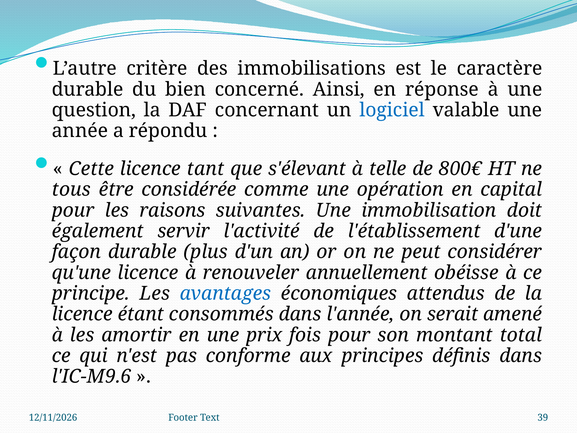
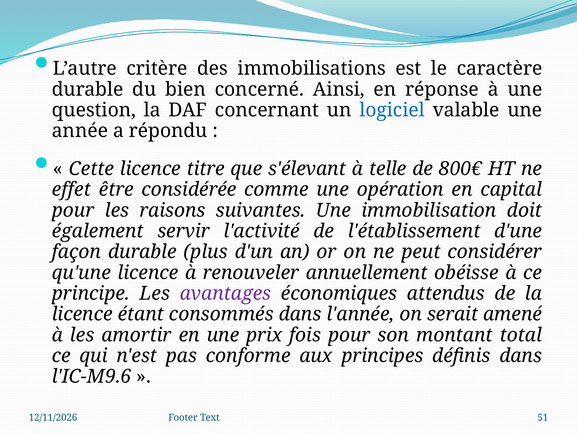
tant: tant -> titre (206, 169)
tous: tous -> effet (71, 189)
avantages colour: blue -> purple (225, 293)
39: 39 -> 51 (543, 417)
